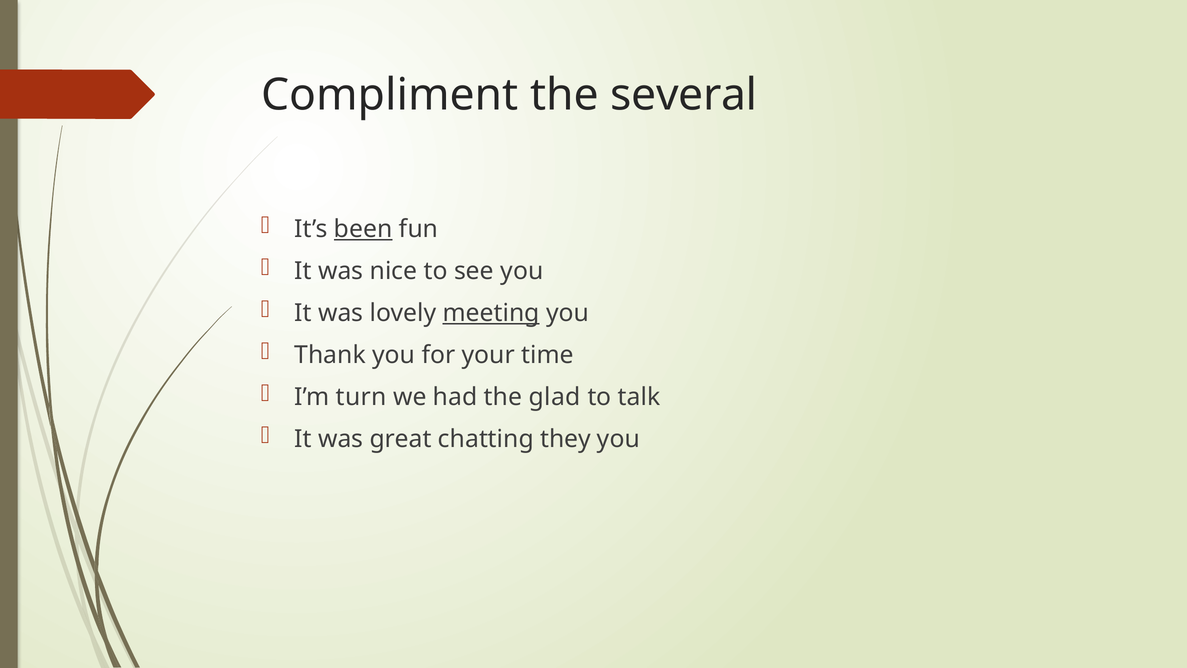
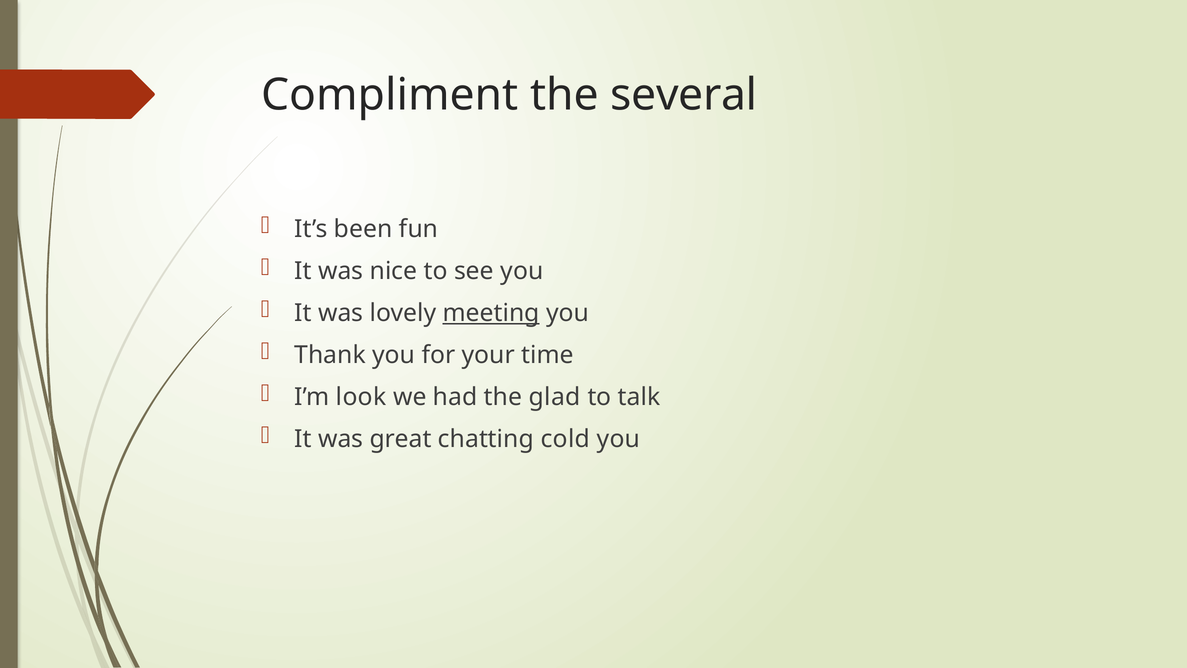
been underline: present -> none (363, 229)
turn: turn -> look (361, 397)
they: they -> cold (565, 439)
